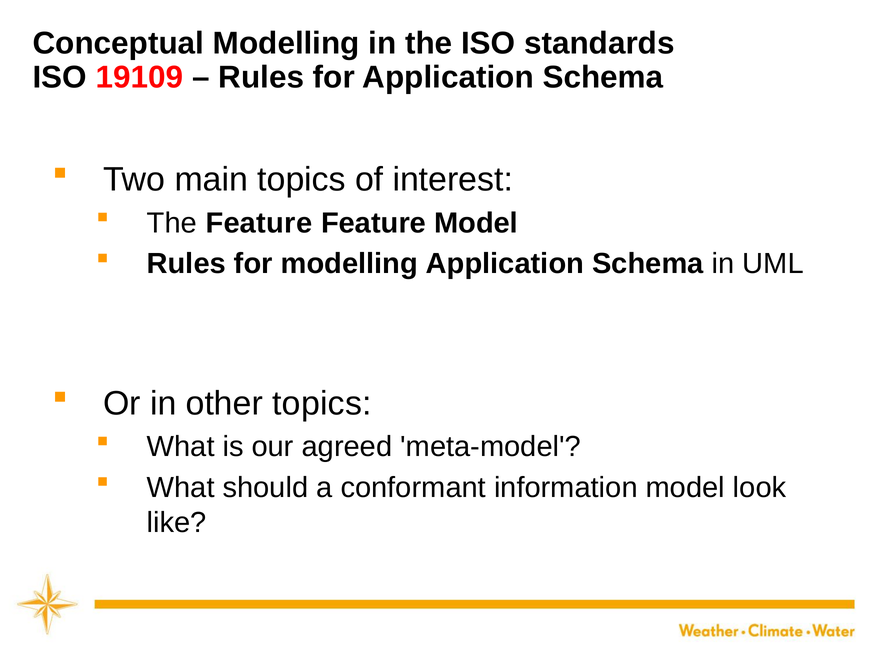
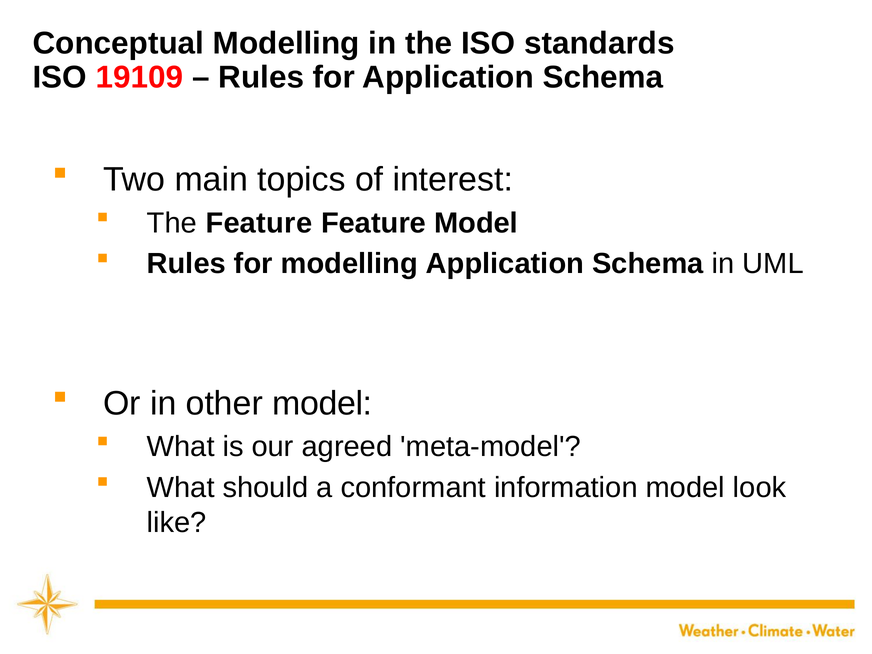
other topics: topics -> model (322, 404)
